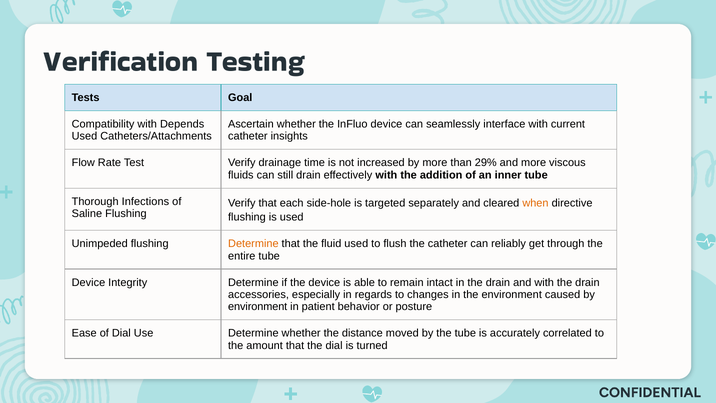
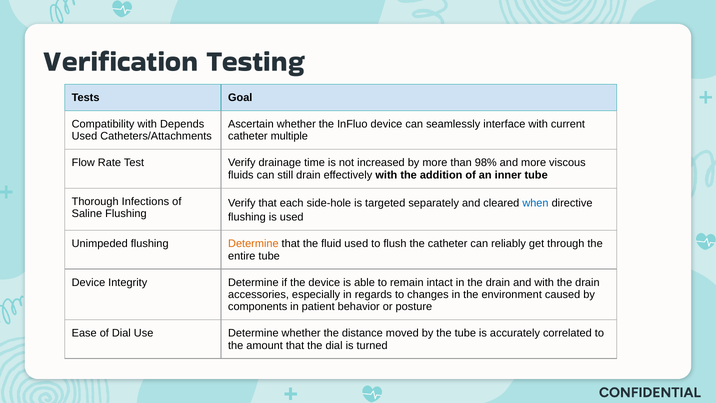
insights: insights -> multiple (289, 136)
29%: 29% -> 98% (486, 163)
when colour: orange -> blue (535, 203)
environment: environment -> components (258, 307)
